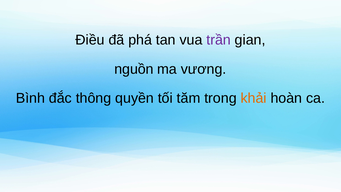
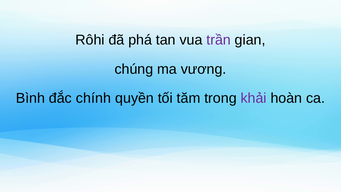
Điều: Điều -> Rôhi (90, 40)
nguồn: nguồn -> chúng (134, 69)
thông: thông -> chính (93, 98)
khải colour: orange -> purple (254, 98)
